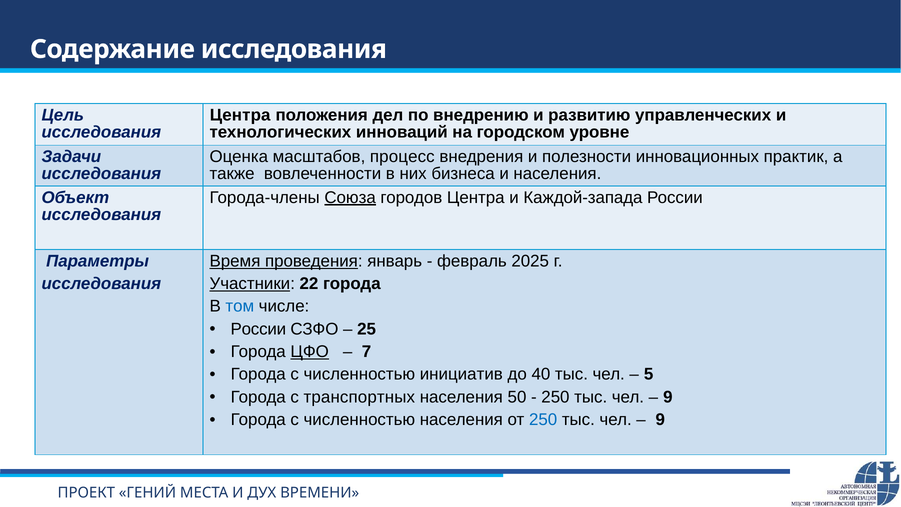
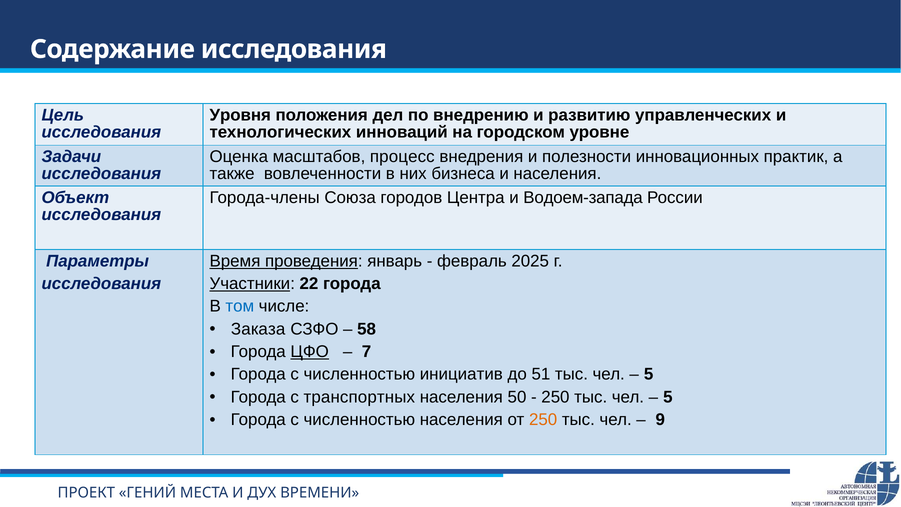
Центра: Центра -> Уровня (240, 115)
Союза underline: present -> none (350, 197)
Каждой-запада: Каждой-запада -> Водоем-запада (583, 197)
России: России -> Заказа (258, 329)
25: 25 -> 58 (367, 329)
40: 40 -> 51 (541, 374)
9: 9 -> 5 (668, 397)
250 colour: blue -> orange (543, 420)
